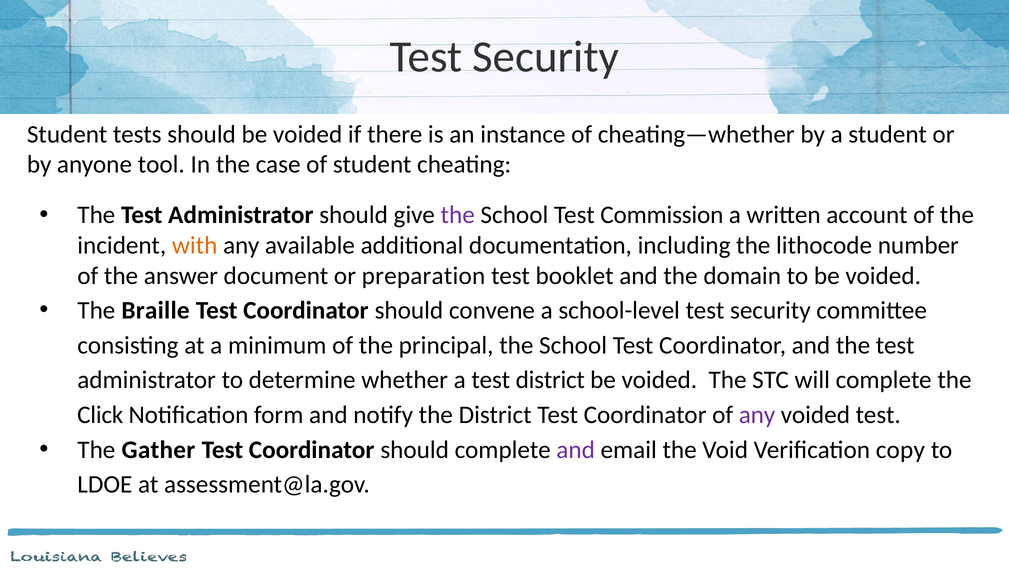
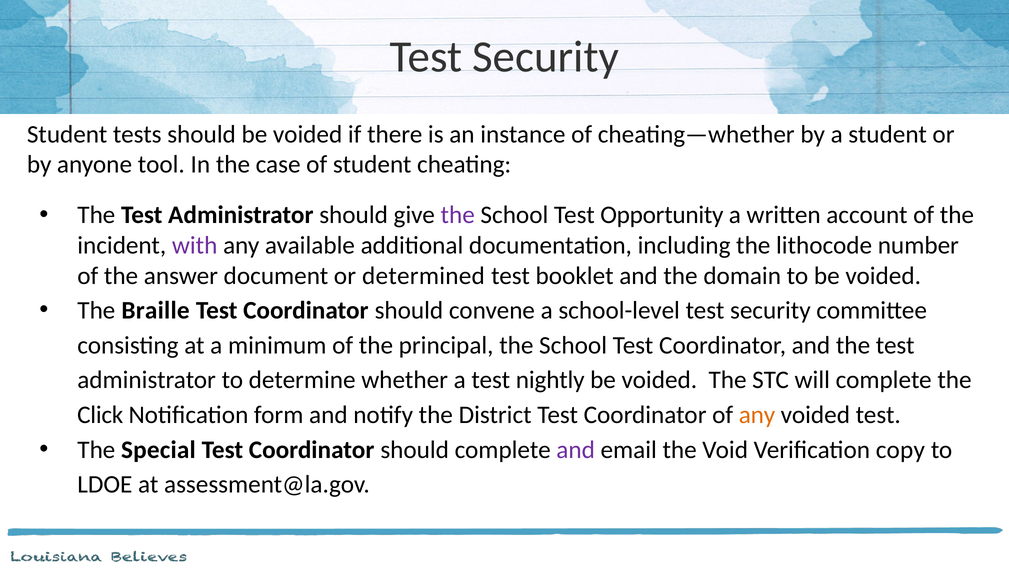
Commission: Commission -> Opportunity (662, 215)
with colour: orange -> purple (195, 245)
preparation: preparation -> determined (423, 275)
test district: district -> nightly (550, 380)
any colour: purple -> orange (757, 415)
Gather: Gather -> Special (158, 449)
